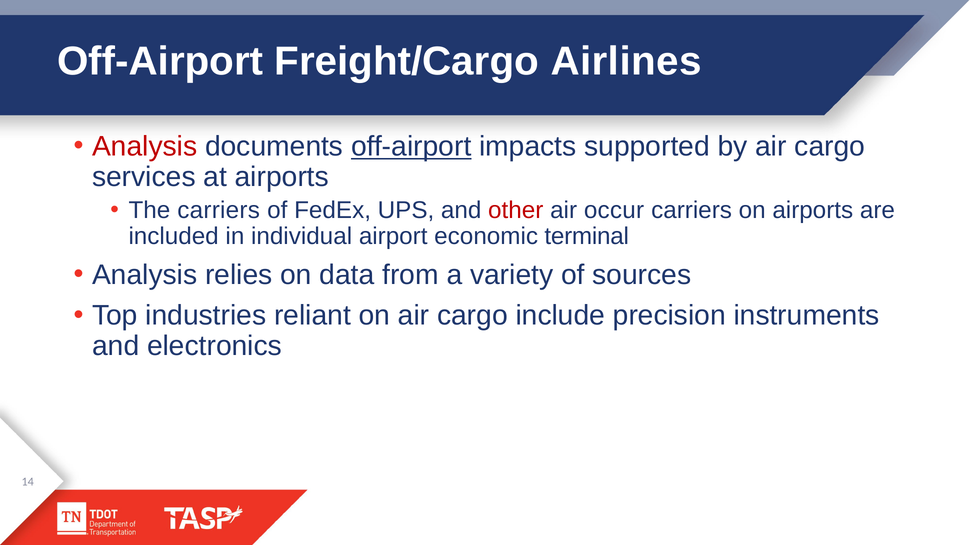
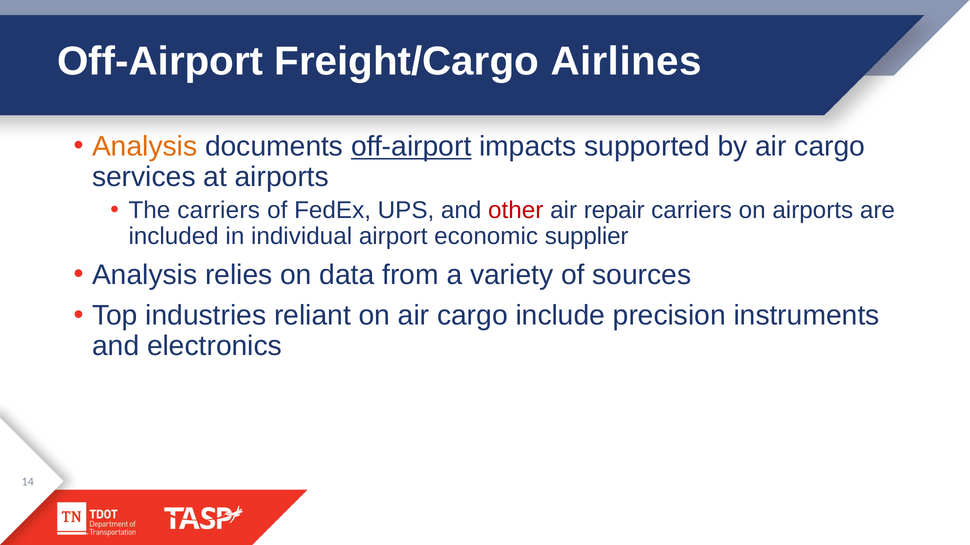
Analysis colour: red -> orange (145, 146)
occur: occur -> repair (614, 210)
terminal: terminal -> supplier (587, 237)
